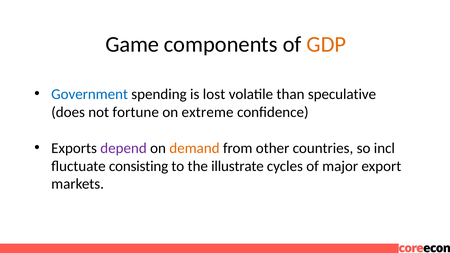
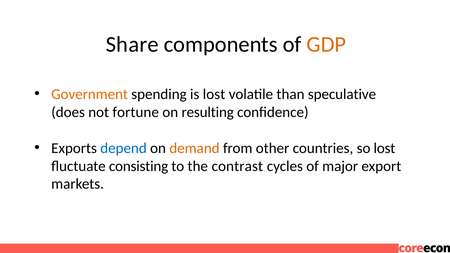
Game: Game -> Share (132, 44)
Government colour: blue -> orange (90, 94)
extreme: extreme -> resulting (208, 112)
depend colour: purple -> blue (124, 148)
so incl: incl -> lost (384, 148)
illustrate: illustrate -> contrast (237, 166)
